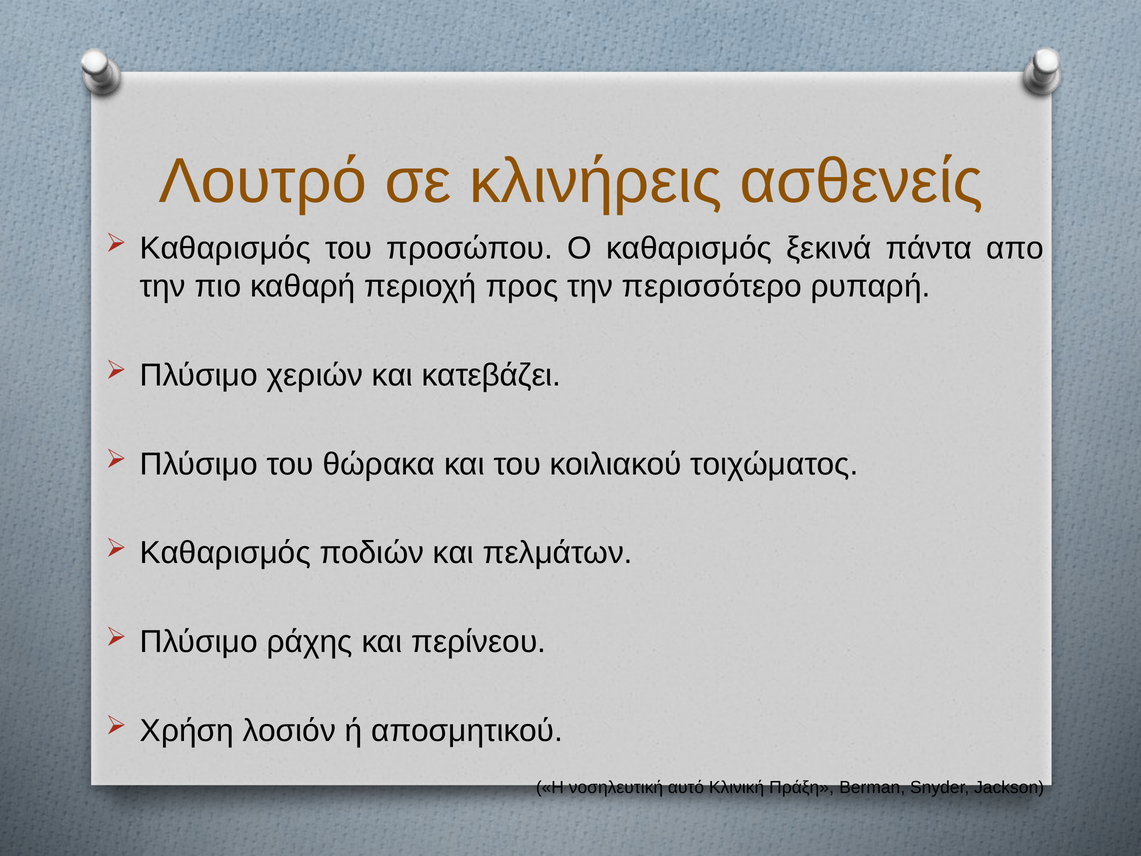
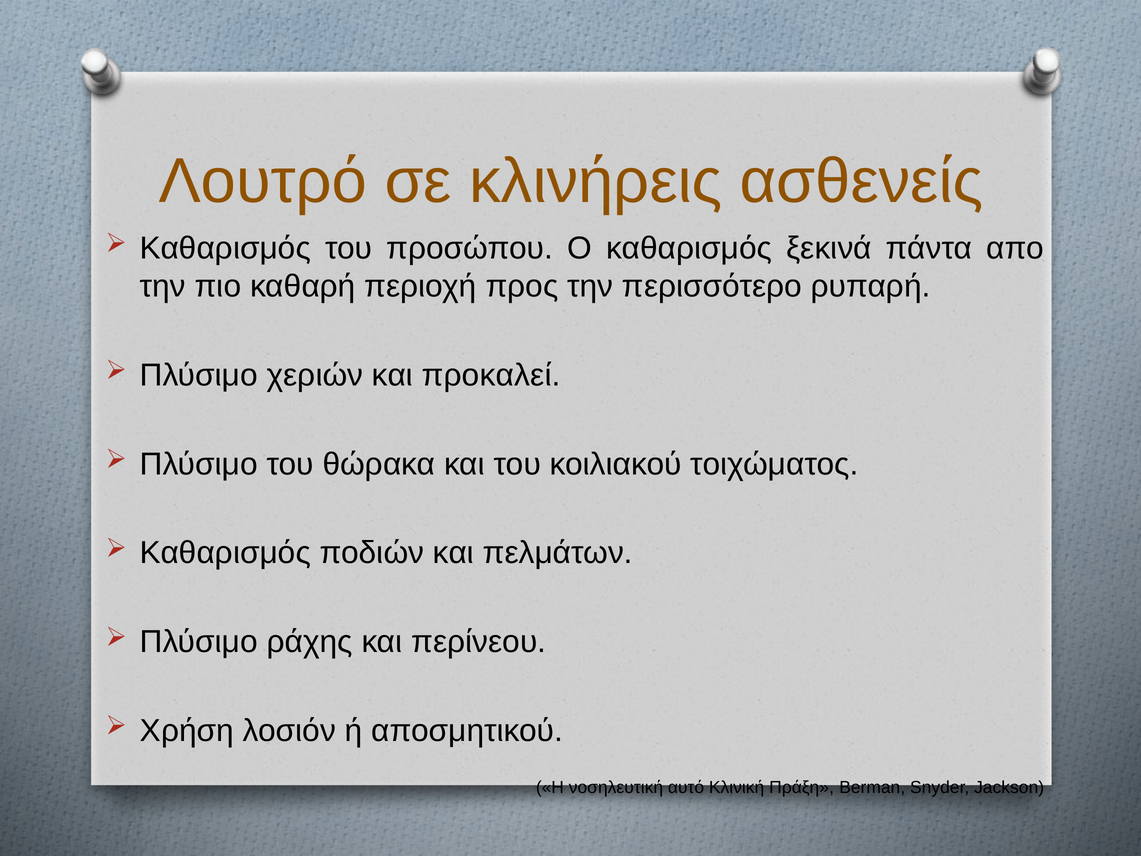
κατεβάζει: κατεβάζει -> προκαλεί (491, 375)
